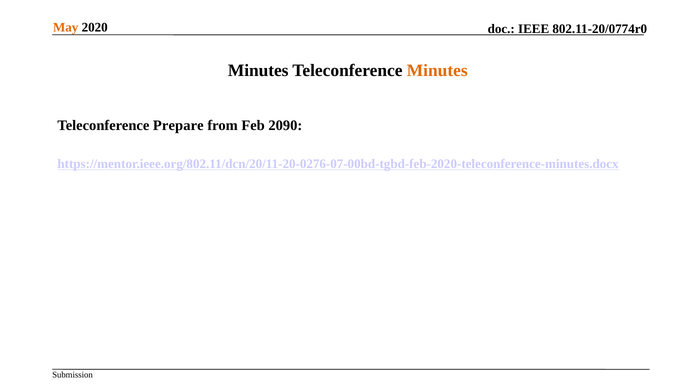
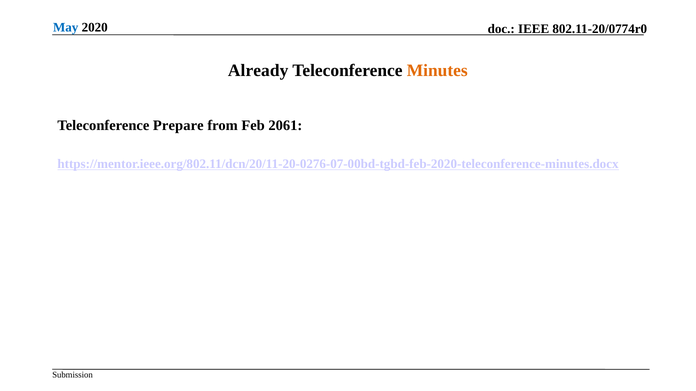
May colour: orange -> blue (66, 28)
Minutes: Minutes -> Already (258, 71)
2090: 2090 -> 2061 (285, 125)
